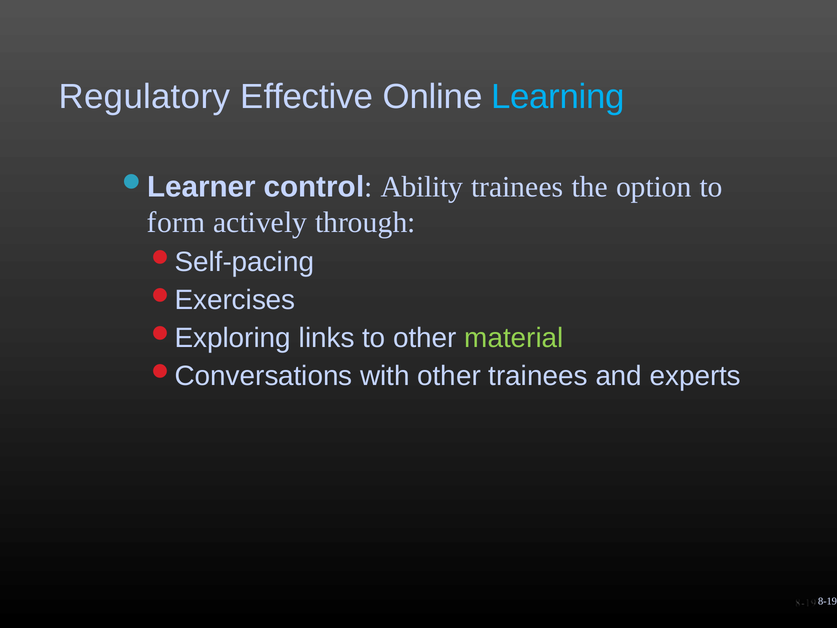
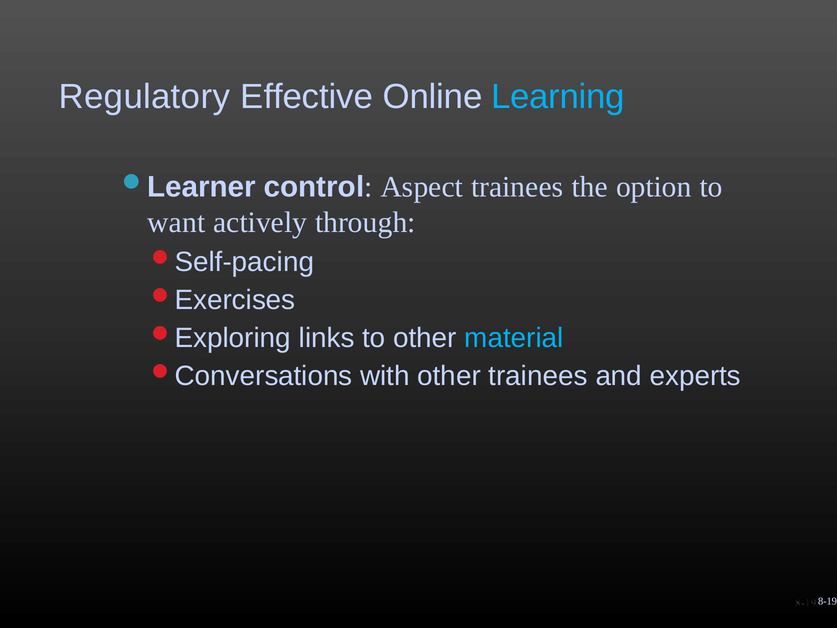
Ability: Ability -> Aspect (422, 187)
form: form -> want (176, 223)
material colour: light green -> light blue (514, 338)
